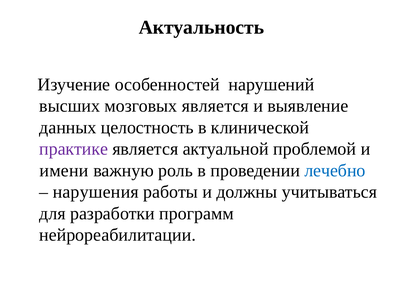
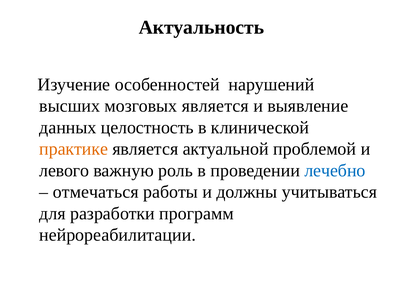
практике colour: purple -> orange (74, 149)
имени: имени -> левого (64, 171)
нарушения: нарушения -> отмечаться (96, 192)
